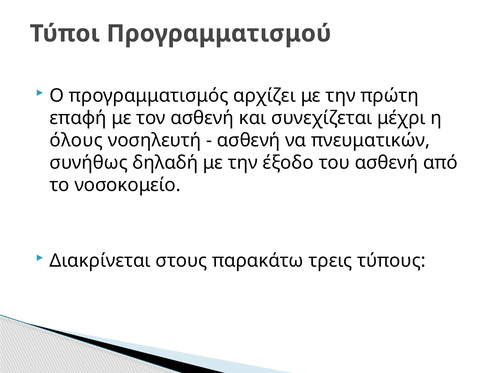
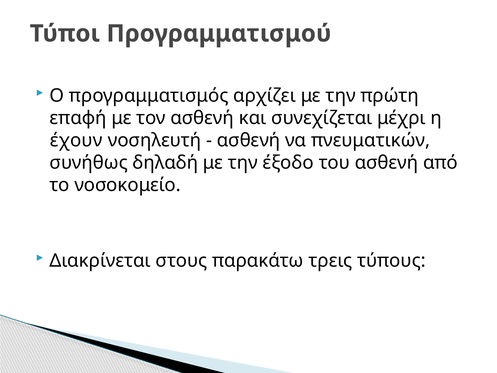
όλους: όλους -> έχουν (76, 140)
